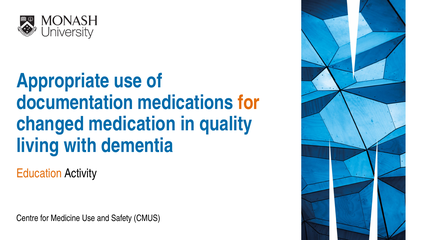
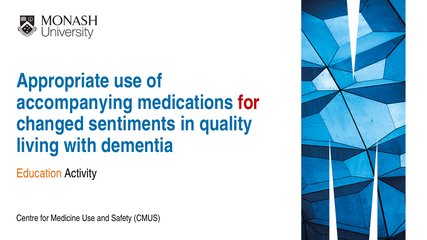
documentation: documentation -> accompanying (75, 103)
for colour: orange -> red (249, 103)
medication: medication -> sentiments (132, 124)
